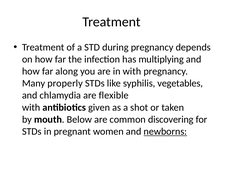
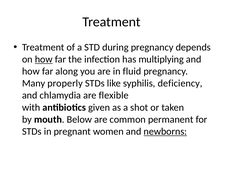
how underline: none -> present (44, 59)
in with: with -> fluid (132, 72)
vegetables: vegetables -> deficiency (180, 84)
discovering: discovering -> permanent (171, 120)
